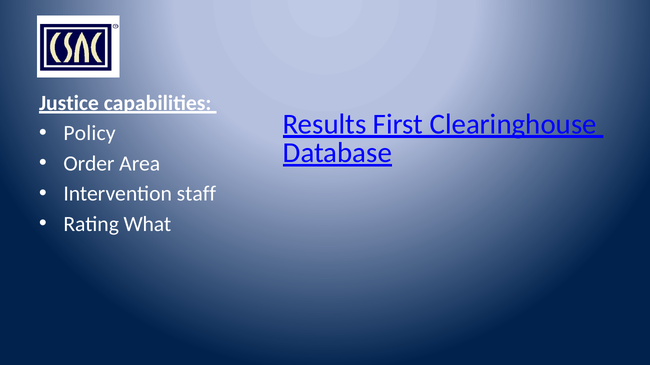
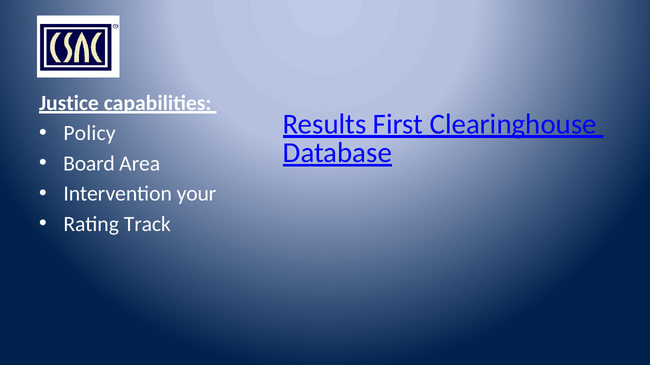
Order: Order -> Board (89, 164)
staff: staff -> your (196, 194)
What: What -> Track (147, 224)
